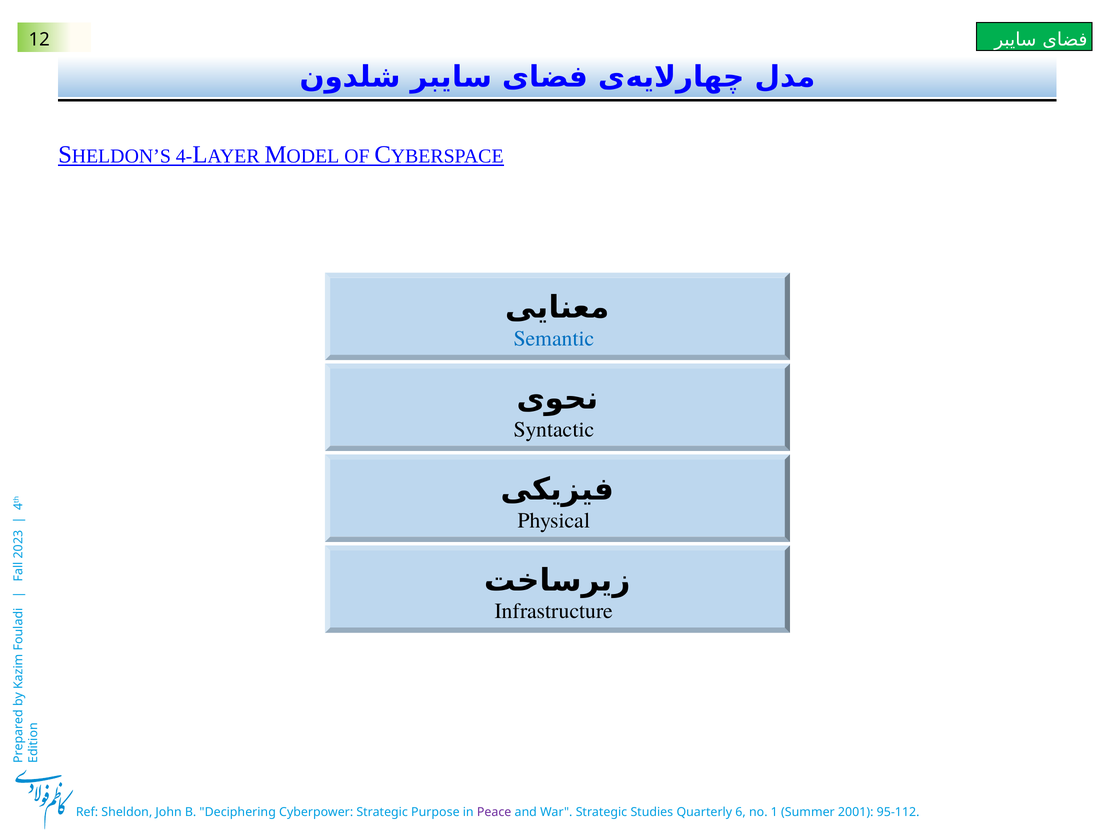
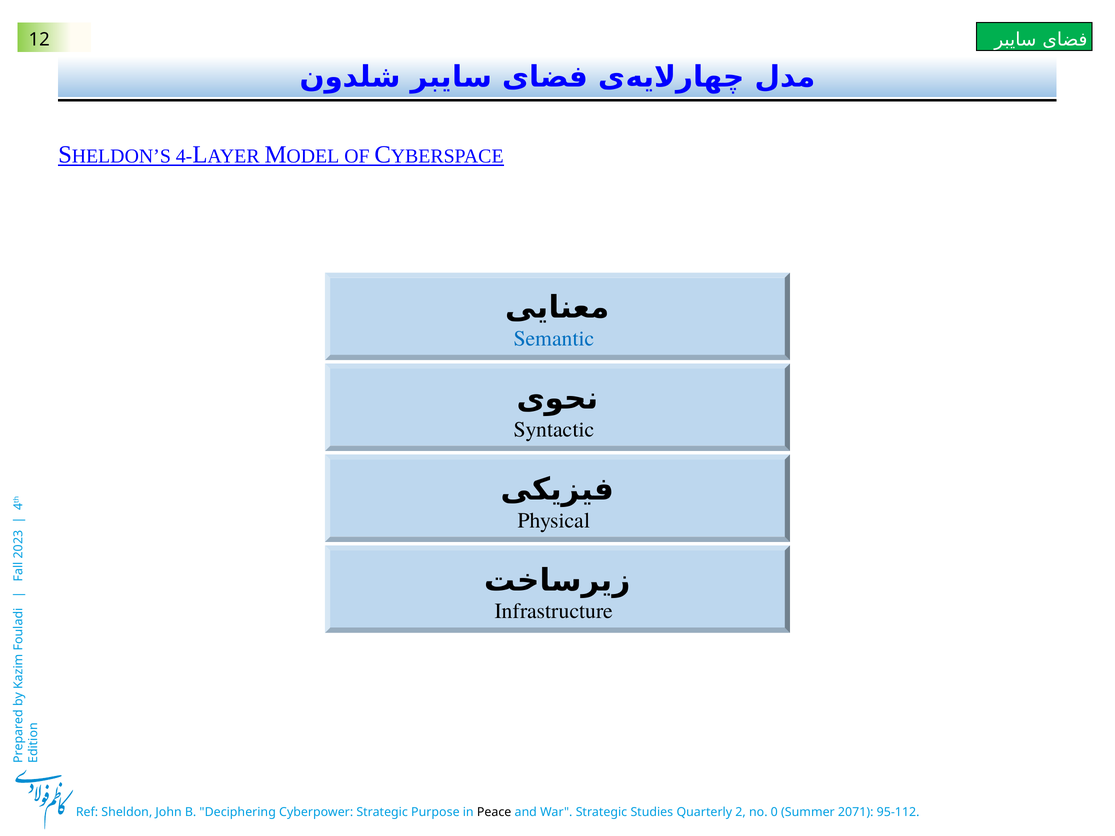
Peace colour: purple -> black (494, 812)
Quarterly 6: 6 -> 2 (741, 812)
no 1: 1 -> 0 (774, 812)
2001: 2001 -> 2071 (856, 812)
